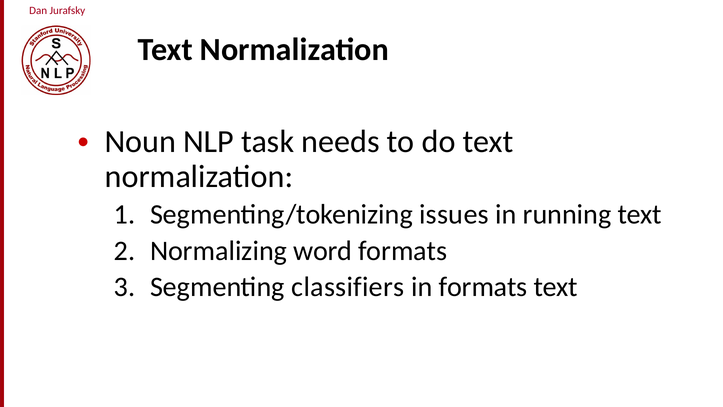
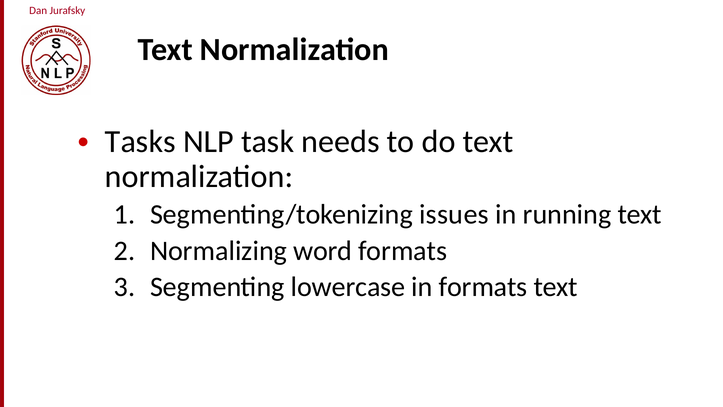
Noun: Noun -> Tasks (140, 142)
classifiers: classifiers -> lowercase (348, 287)
